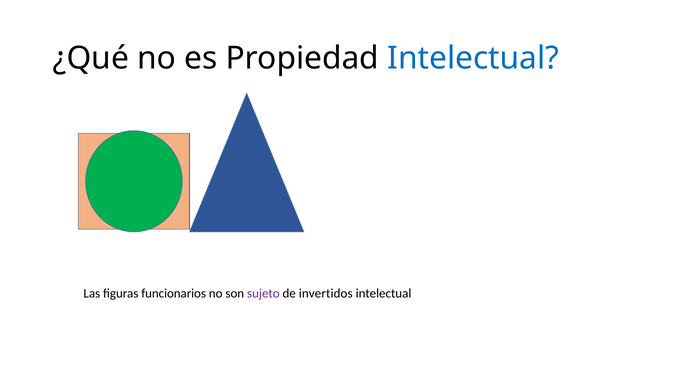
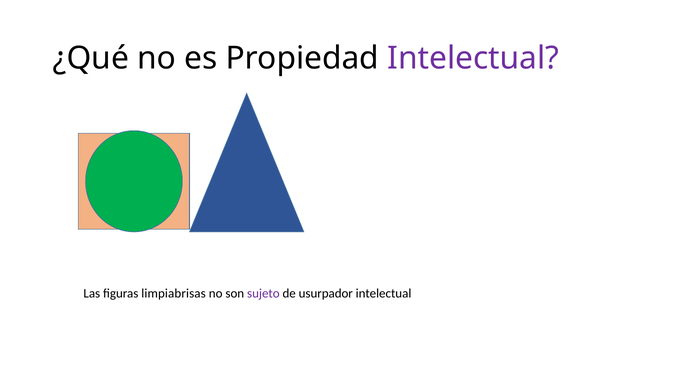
Intelectual colour: blue -> purple (473, 58)
funcionarios: funcionarios -> limpiabrisas (174, 293)
invertidos: invertidos -> usurpador (326, 293)
